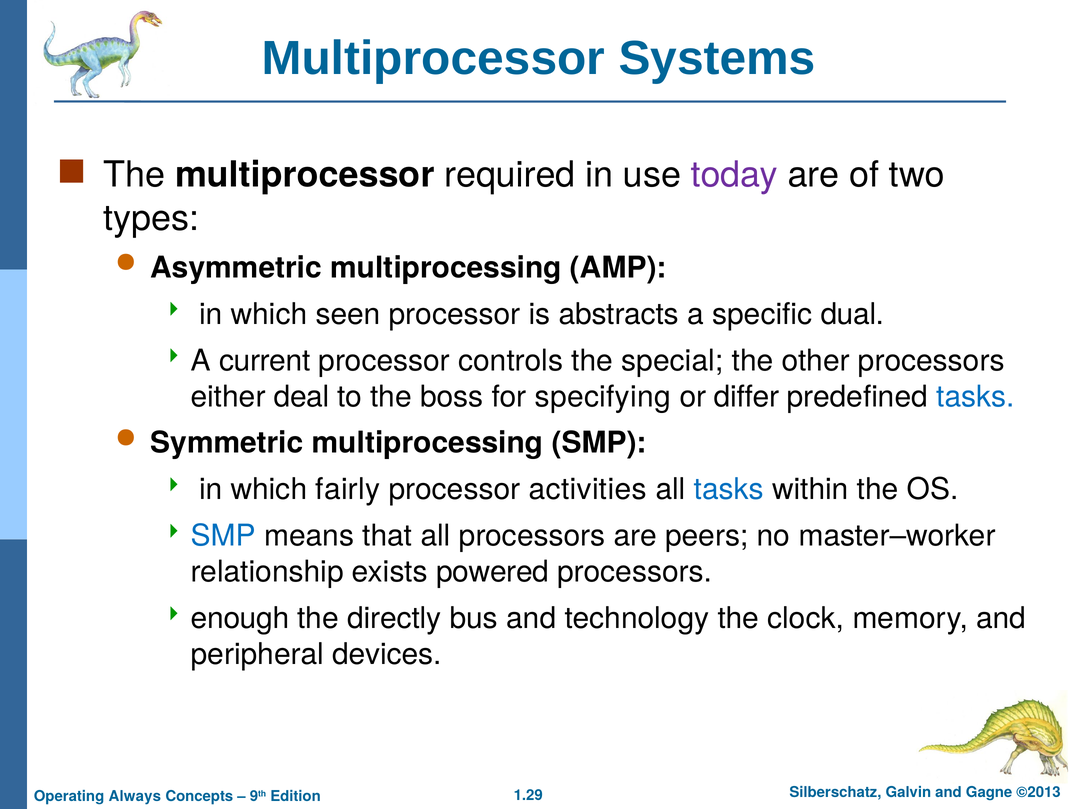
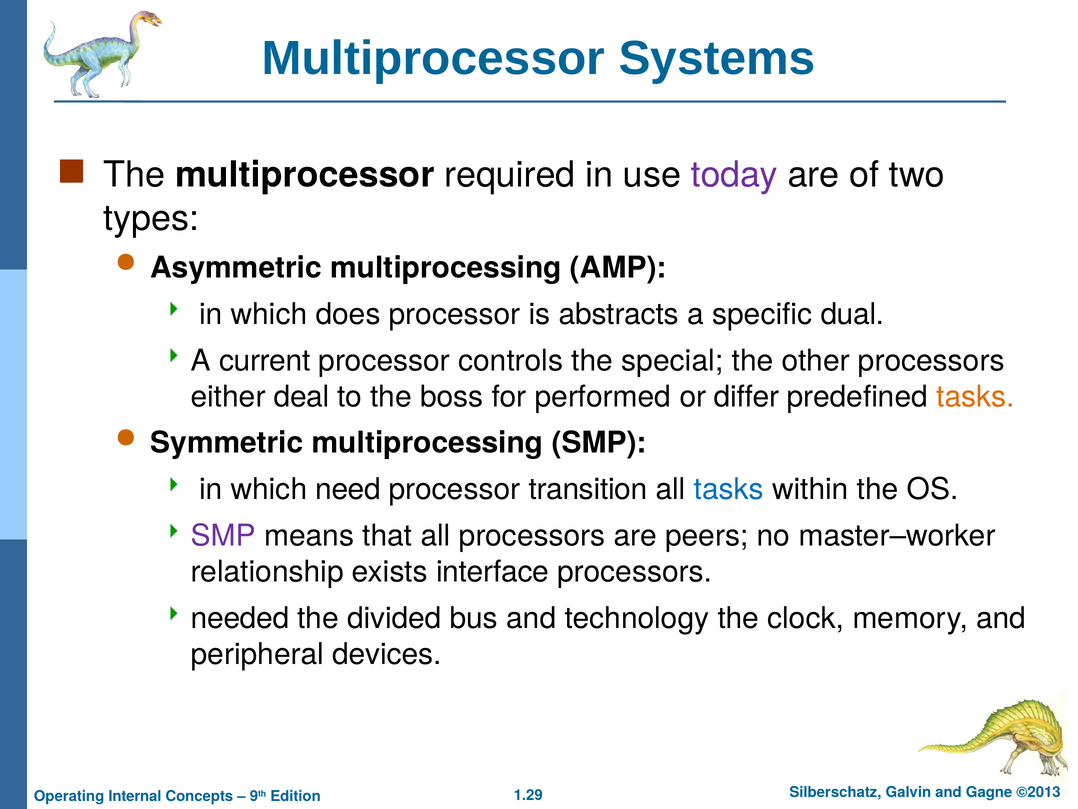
seen: seen -> does (348, 314)
specifying: specifying -> performed (603, 396)
tasks colour: blue -> orange (975, 396)
fairly: fairly -> need (348, 489)
activities: activities -> transition (588, 489)
SMP colour: blue -> purple (223, 536)
powered: powered -> interface (493, 572)
enough: enough -> needed (240, 618)
directly: directly -> divided (394, 618)
Always: Always -> Internal (135, 796)
